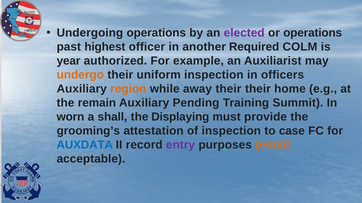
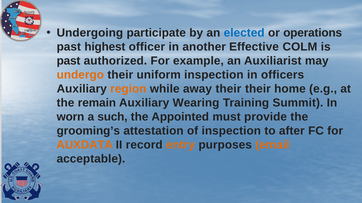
Undergoing operations: operations -> participate (156, 33)
elected colour: purple -> blue (244, 33)
Required: Required -> Effective (254, 47)
year: year -> past (69, 61)
Pending: Pending -> Wearing (196, 103)
shall: shall -> such (112, 117)
Displaying: Displaying -> Appointed (180, 117)
case: case -> after (292, 131)
AUXDATA colour: blue -> orange (85, 145)
entry colour: purple -> orange (181, 145)
